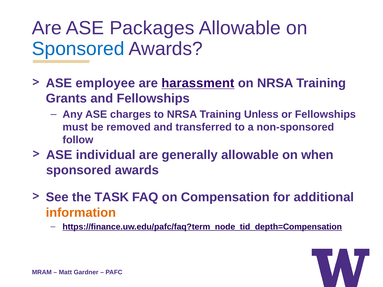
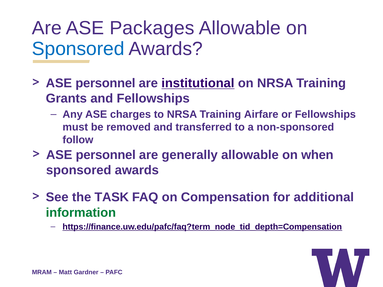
employee: employee -> personnel (105, 83)
harassment: harassment -> institutional (198, 83)
Unless: Unless -> Airfare (261, 115)
individual: individual -> personnel (106, 155)
information colour: orange -> green (81, 213)
